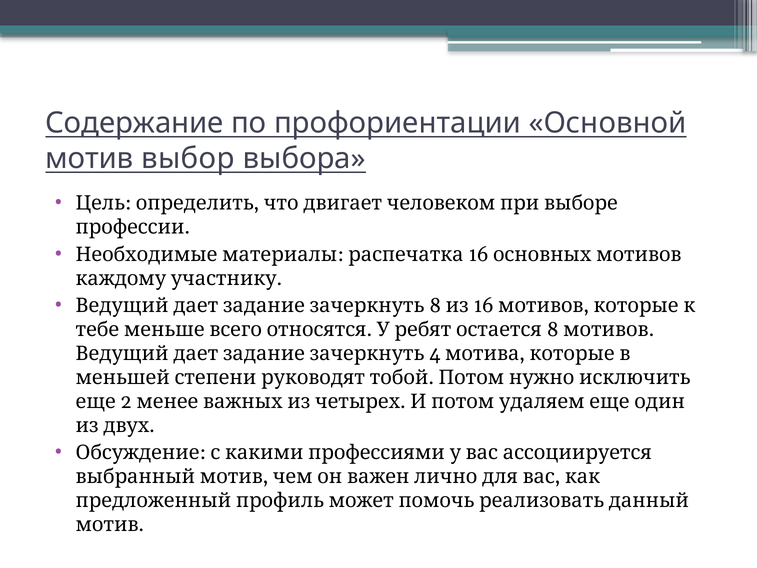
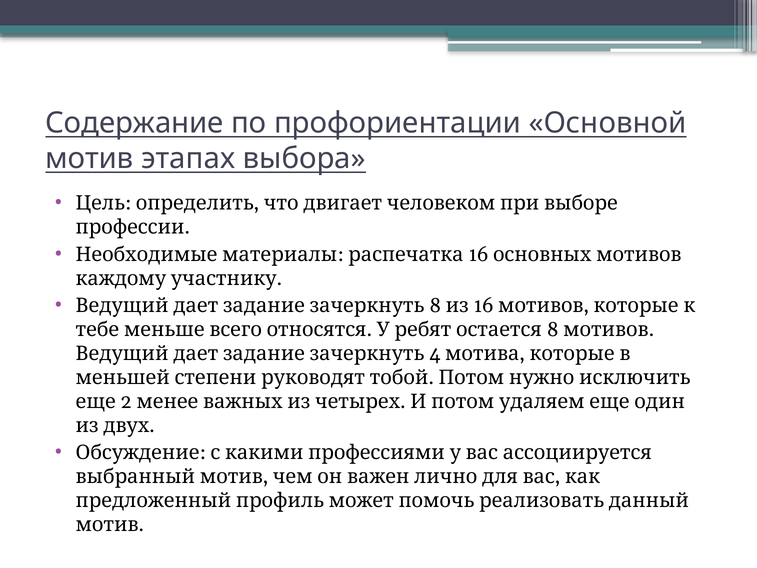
выбор: выбор -> этапах (188, 158)
